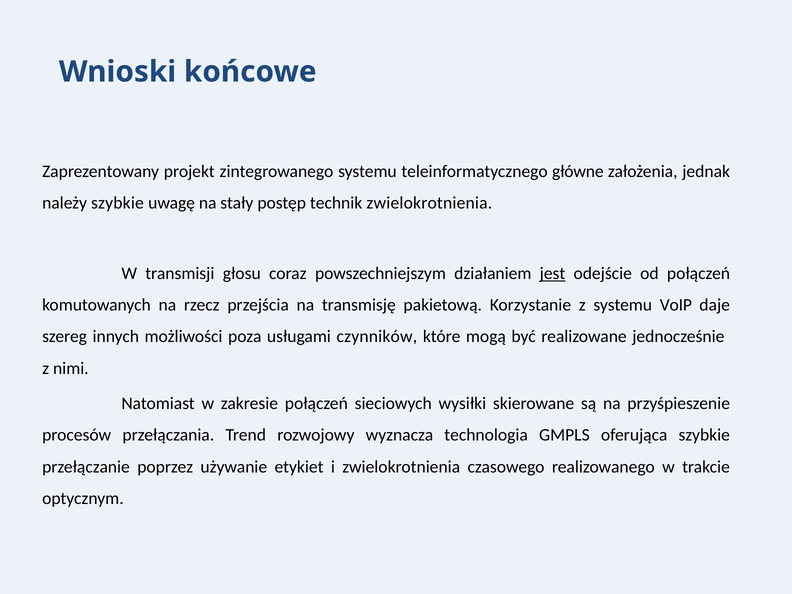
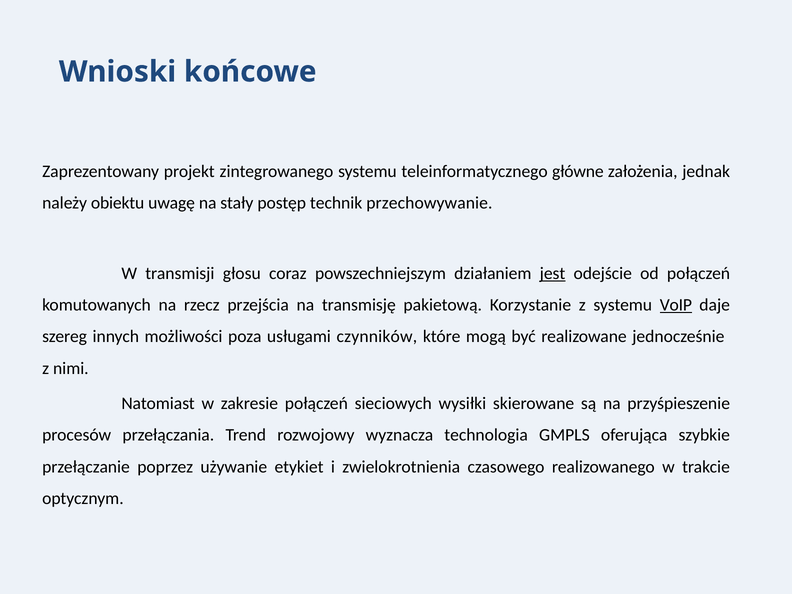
należy szybkie: szybkie -> obiektu (118, 203)
technik zwielokrotnienia: zwielokrotnienia -> przechowywanie (429, 203)
VoIP underline: none -> present (676, 305)
